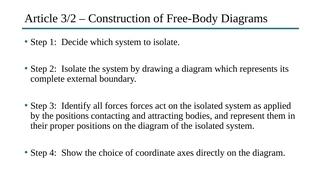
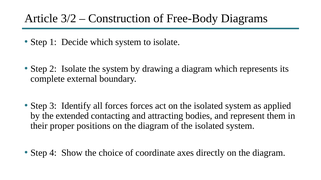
the positions: positions -> extended (72, 116)
